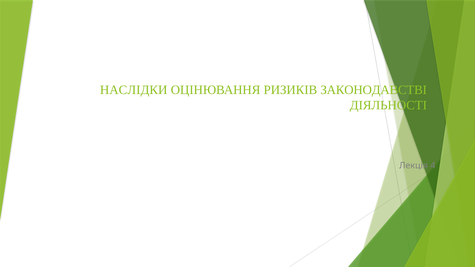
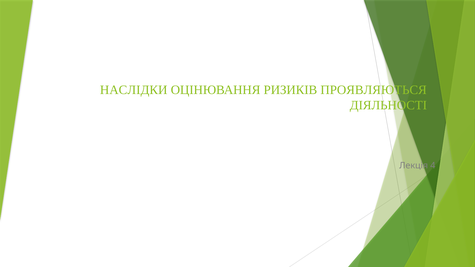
ЗАКОНОДАВСТВІ: ЗАКОНОДАВСТВІ -> ПРОЯВЛЯЮТЬСЯ (374, 90)
